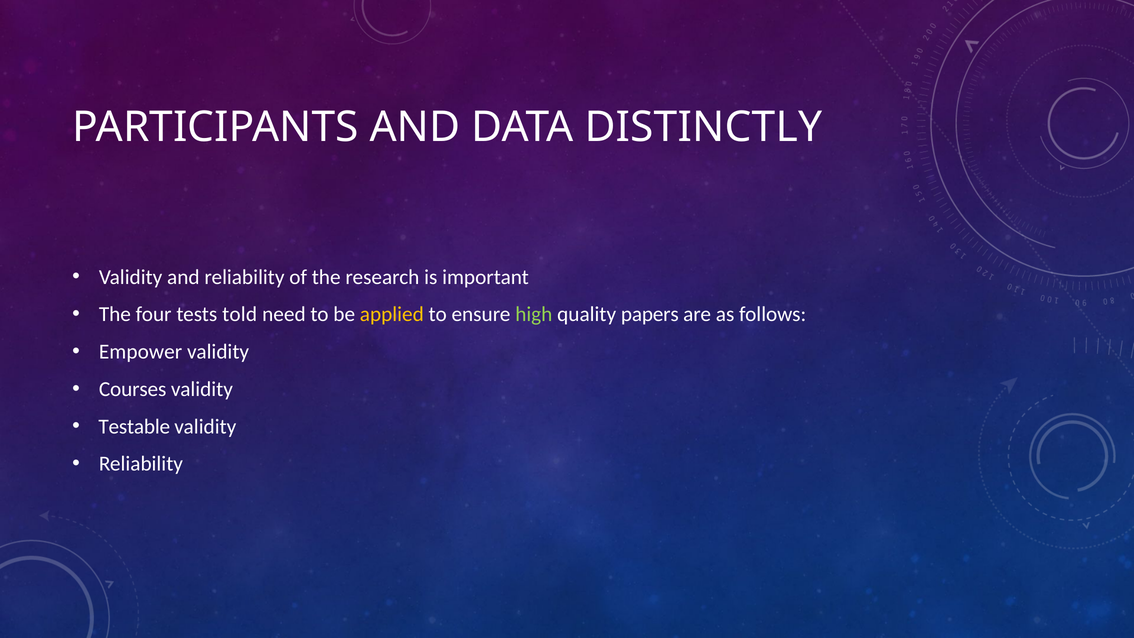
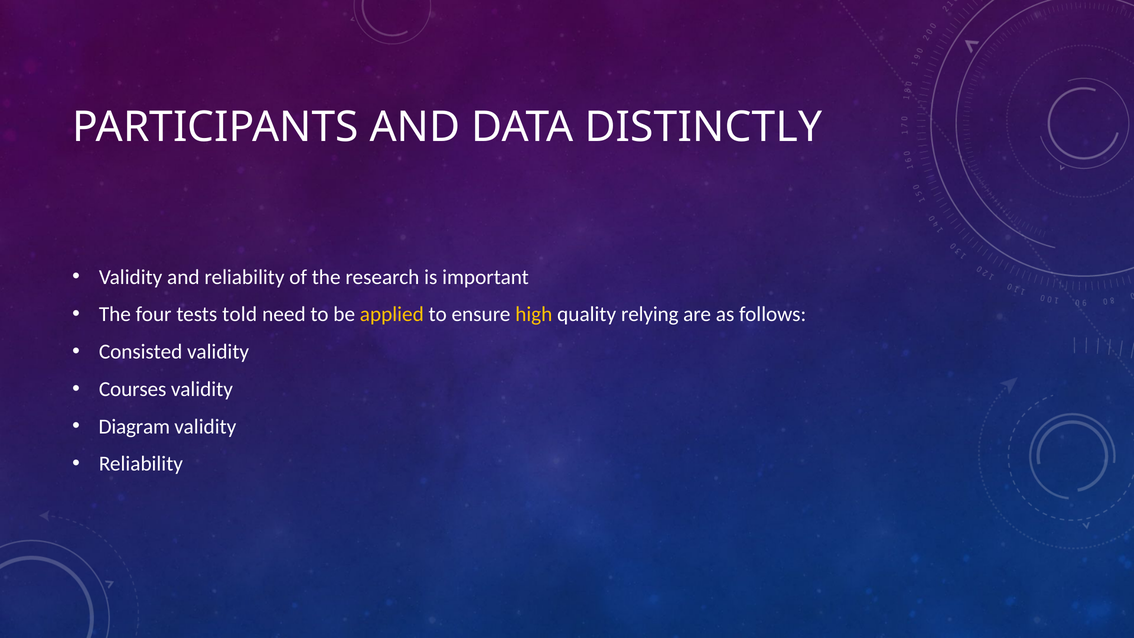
high colour: light green -> yellow (534, 314)
papers: papers -> relying (650, 314)
Empower: Empower -> Consisted (141, 352)
Testable: Testable -> Diagram (134, 426)
